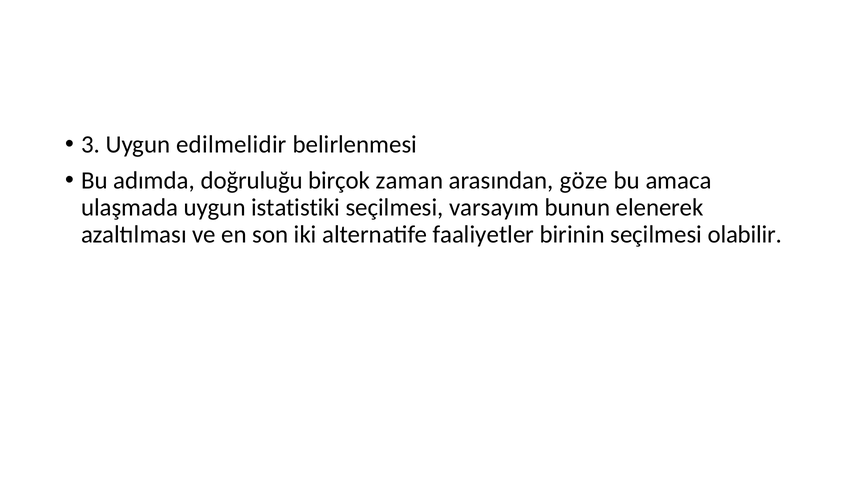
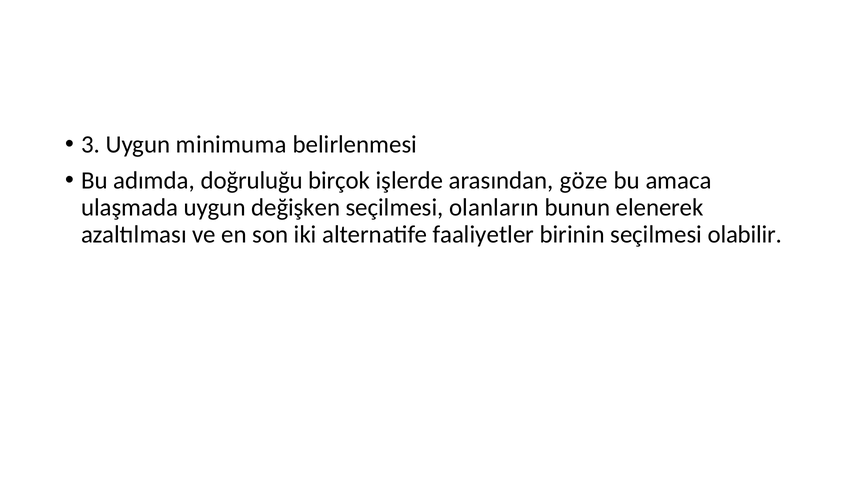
edilmelidir: edilmelidir -> minimuma (231, 144)
zaman: zaman -> işlerde (409, 180)
istatistiki: istatistiki -> değişken (296, 207)
varsayım: varsayım -> olanların (494, 207)
